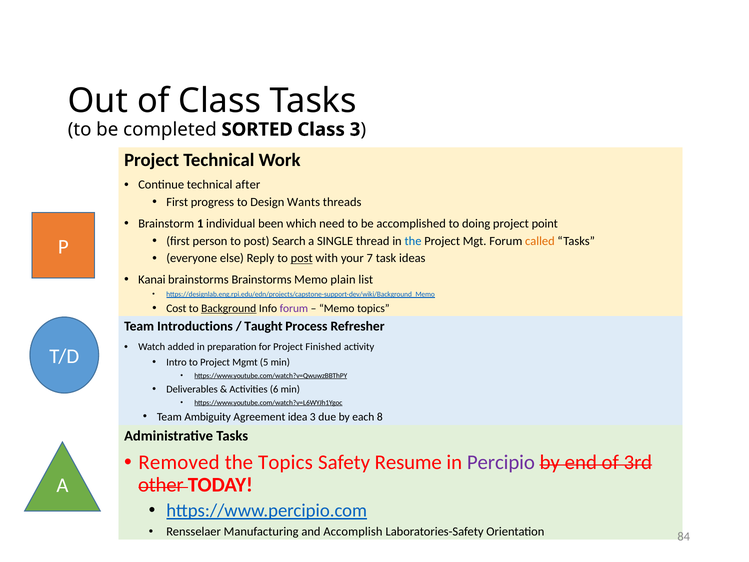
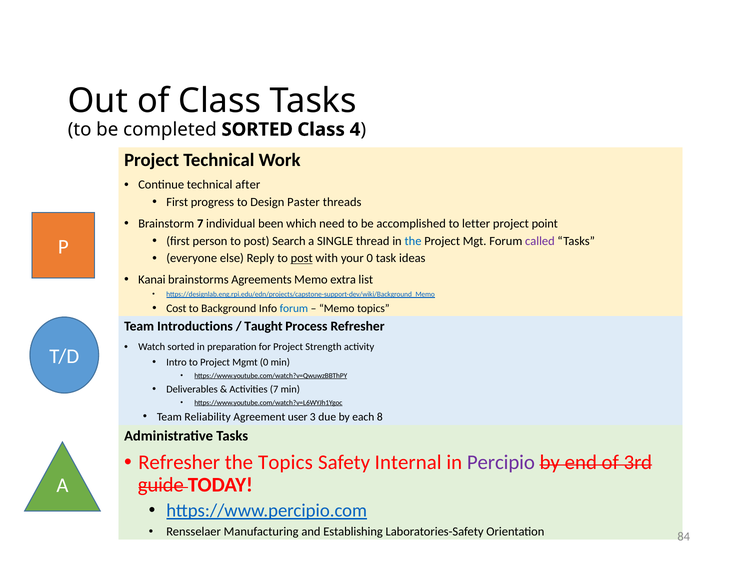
Class 3: 3 -> 4 (355, 129)
Wants: Wants -> Paster (304, 202)
Brainstorm 1: 1 -> 7 (200, 223)
doing: doing -> letter (476, 223)
called colour: orange -> purple (540, 241)
your 7: 7 -> 0 (370, 258)
brainstorms Brainstorms: Brainstorms -> Agreements (262, 279)
plain: plain -> extra (343, 279)
Background underline: present -> none (229, 308)
forum colour: purple -> blue (294, 308)
Watch added: added -> sorted (181, 347)
Finished: Finished -> Strength (323, 347)
Mgmt 5: 5 -> 0 (264, 362)
Activities 6: 6 -> 7 (274, 389)
Ambiguity: Ambiguity -> Reliability (208, 417)
idea: idea -> user (298, 417)
Removed: Removed -> Refresher (179, 462)
Resume: Resume -> Internal (408, 462)
other: other -> guide (161, 485)
Accomplish: Accomplish -> Establishing (353, 531)
